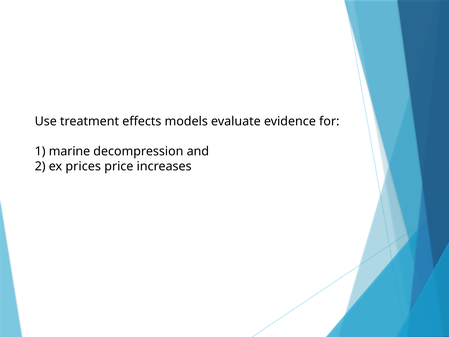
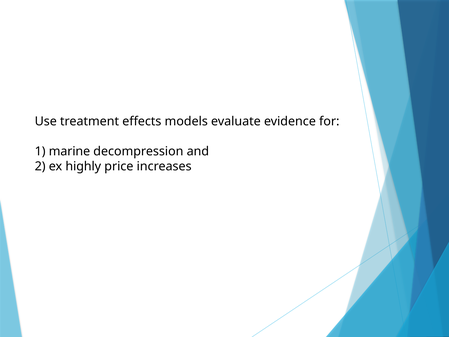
prices: prices -> highly (83, 166)
